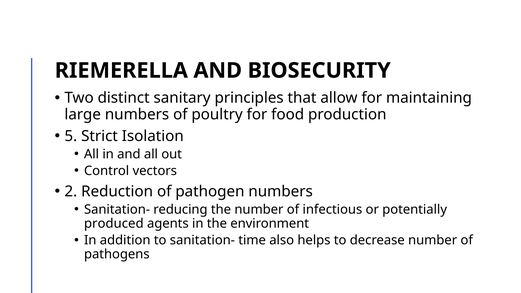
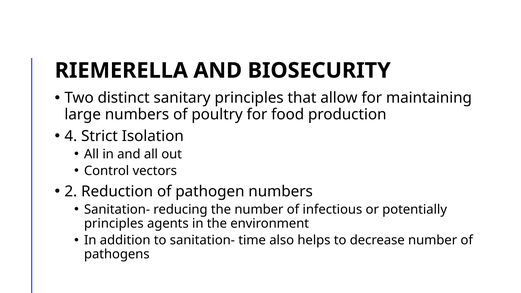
5: 5 -> 4 (71, 136)
produced: produced -> principles (114, 224)
